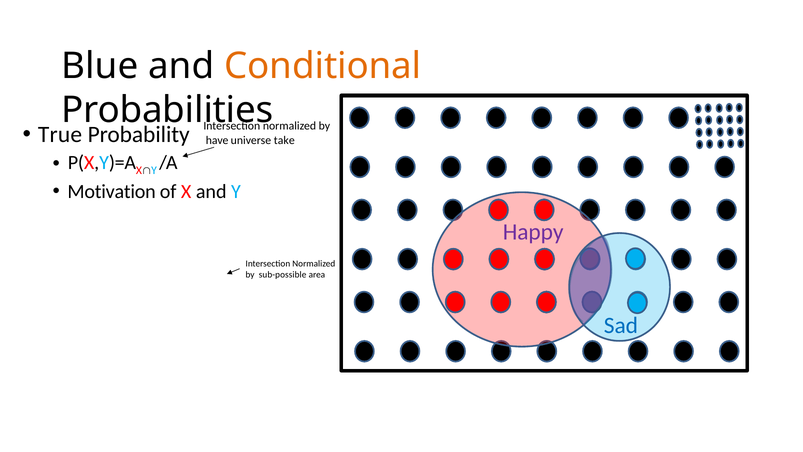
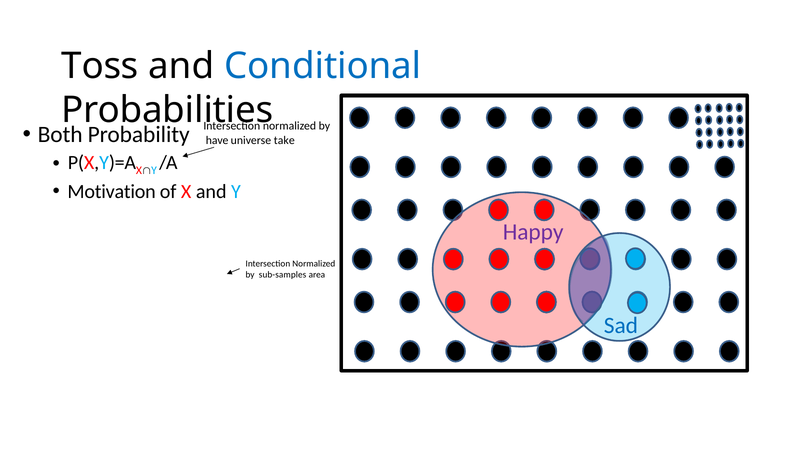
Blue: Blue -> Toss (100, 66)
Conditional colour: orange -> blue (323, 66)
True: True -> Both (60, 135)
sub-possible: sub-possible -> sub-samples (283, 275)
